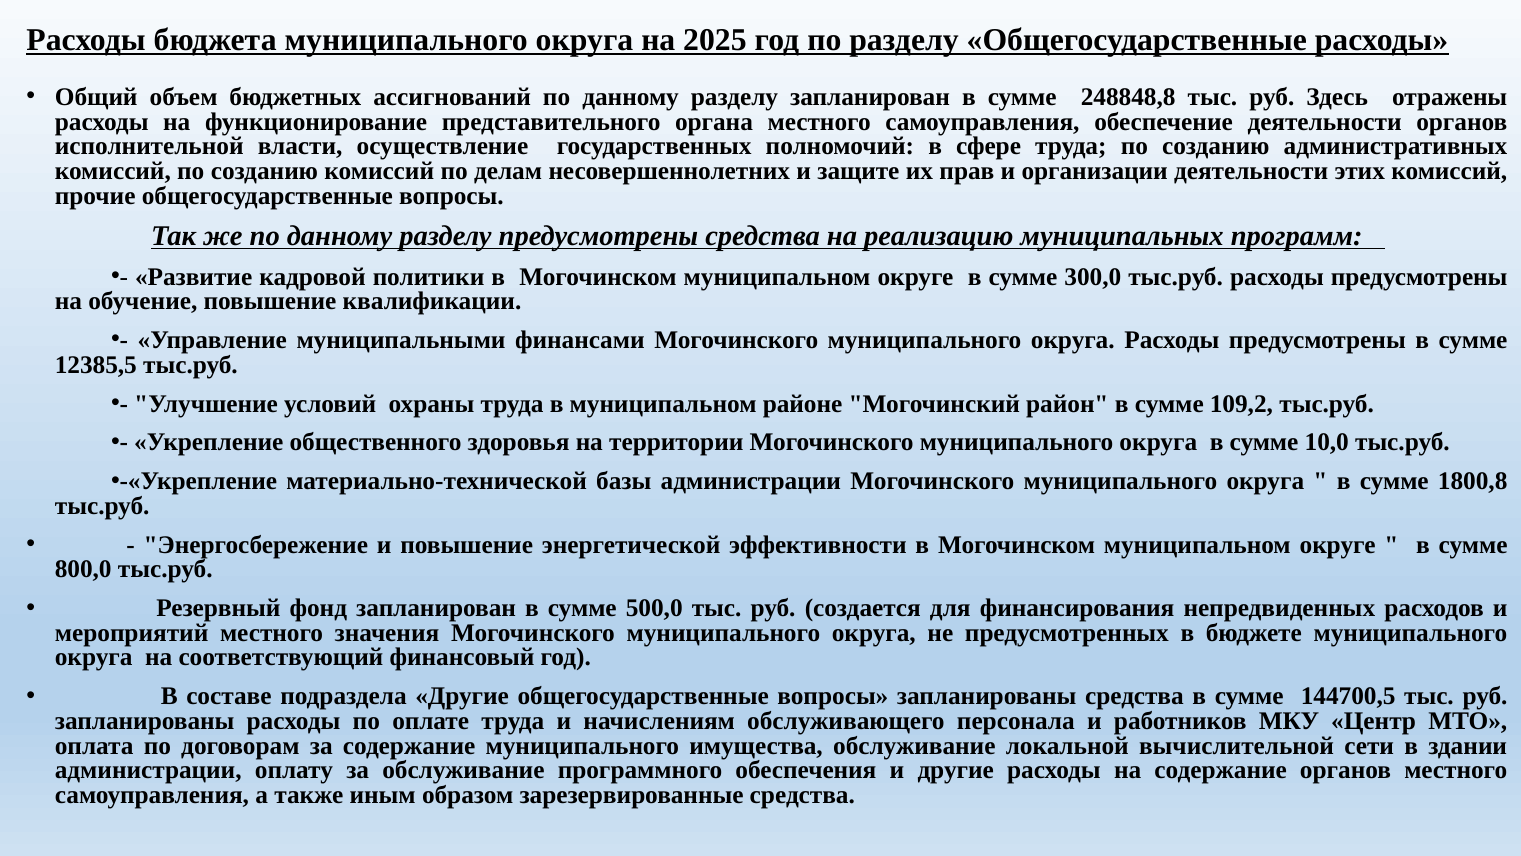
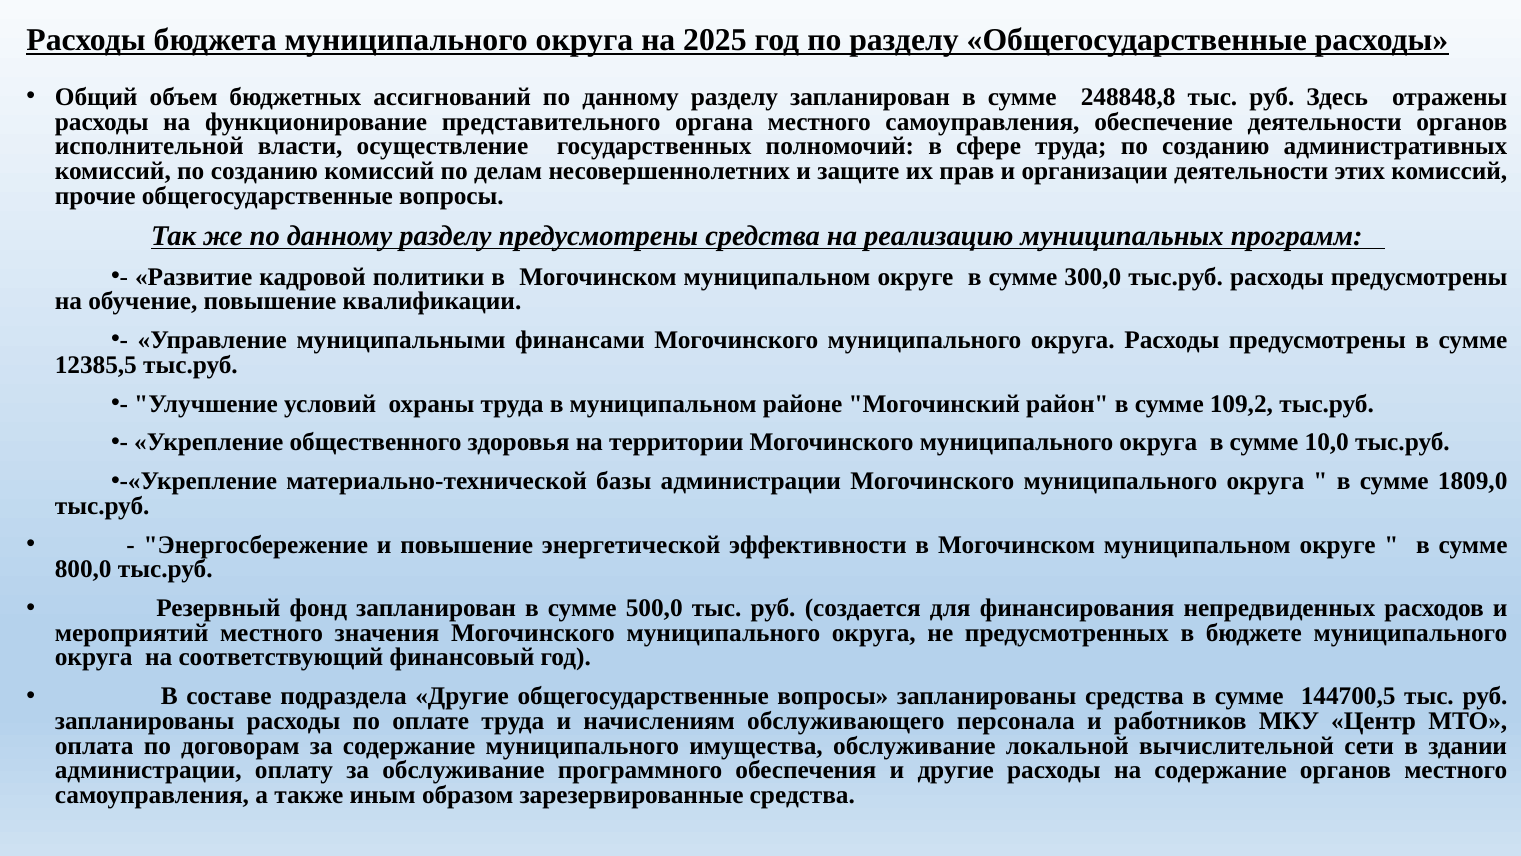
1800,8: 1800,8 -> 1809,0 (1473, 481)
